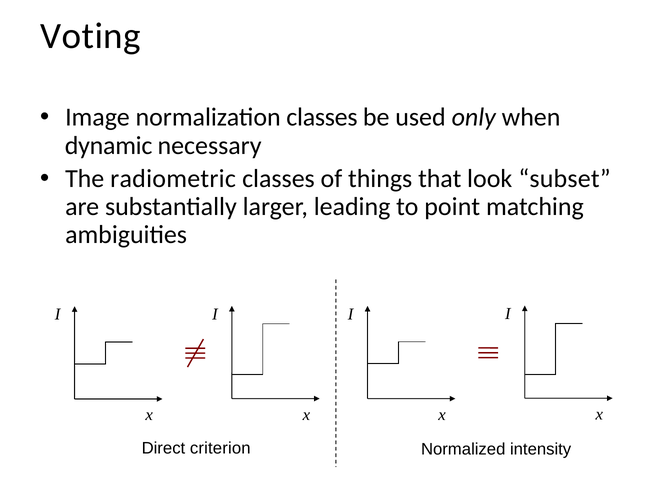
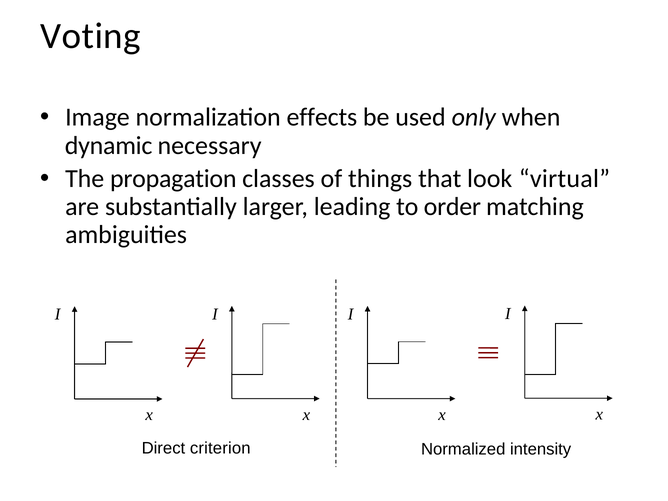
normalization classes: classes -> effects (322, 117)
radiometric: radiometric -> propagation (173, 179)
subset: subset -> virtual (564, 179)
point: point -> order (452, 207)
